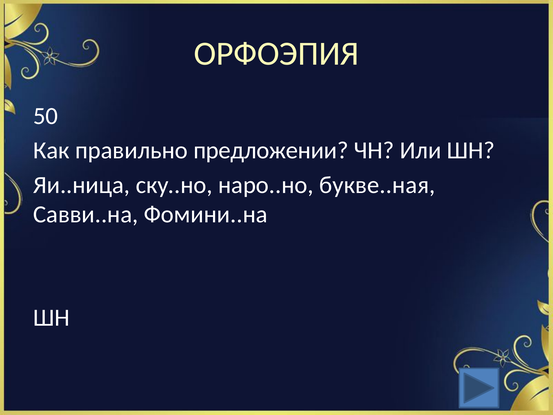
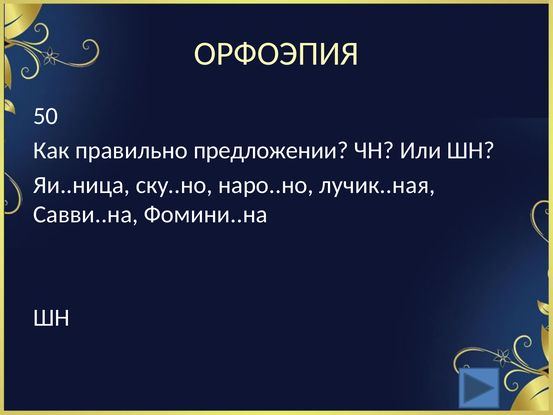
букве..ная: букве..ная -> лучик..ная (377, 185)
